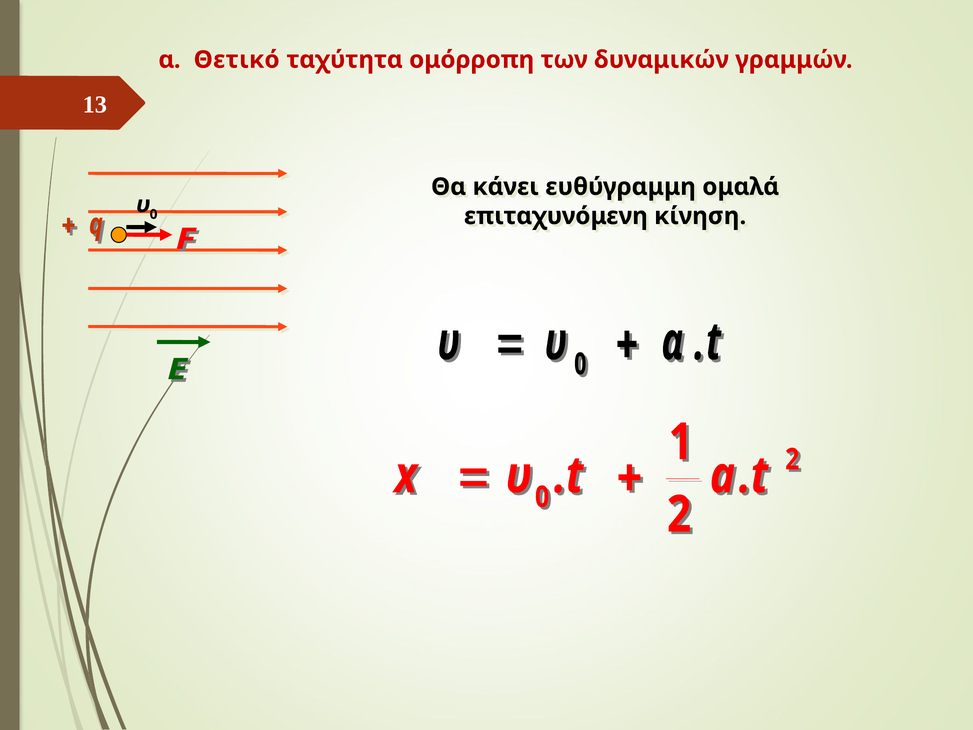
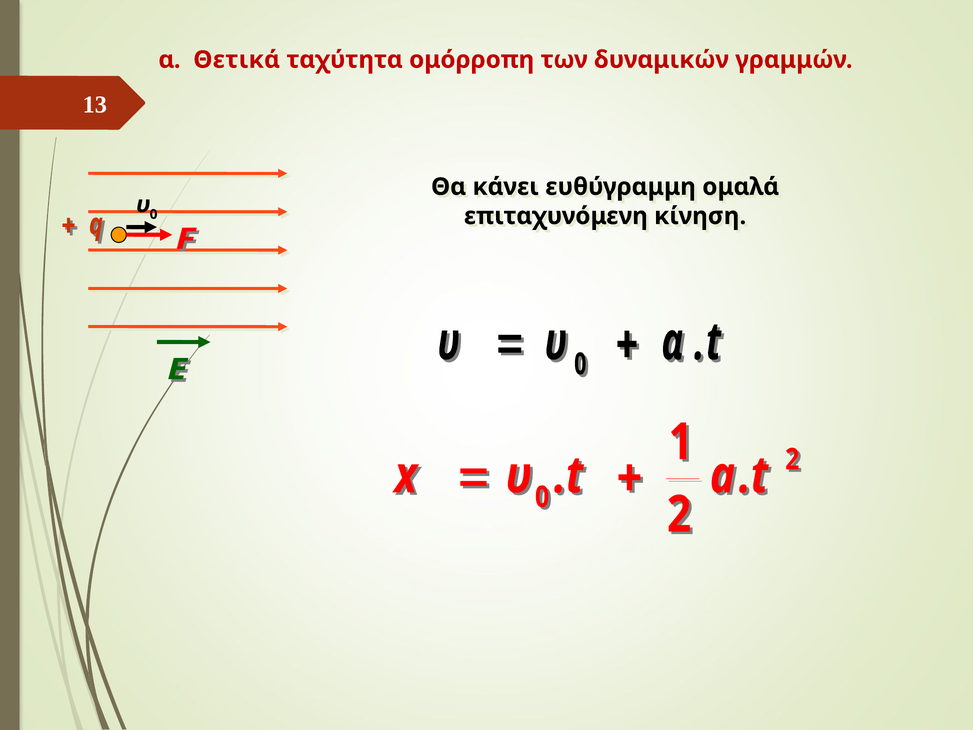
Θετικό: Θετικό -> Θετικά (237, 60)
